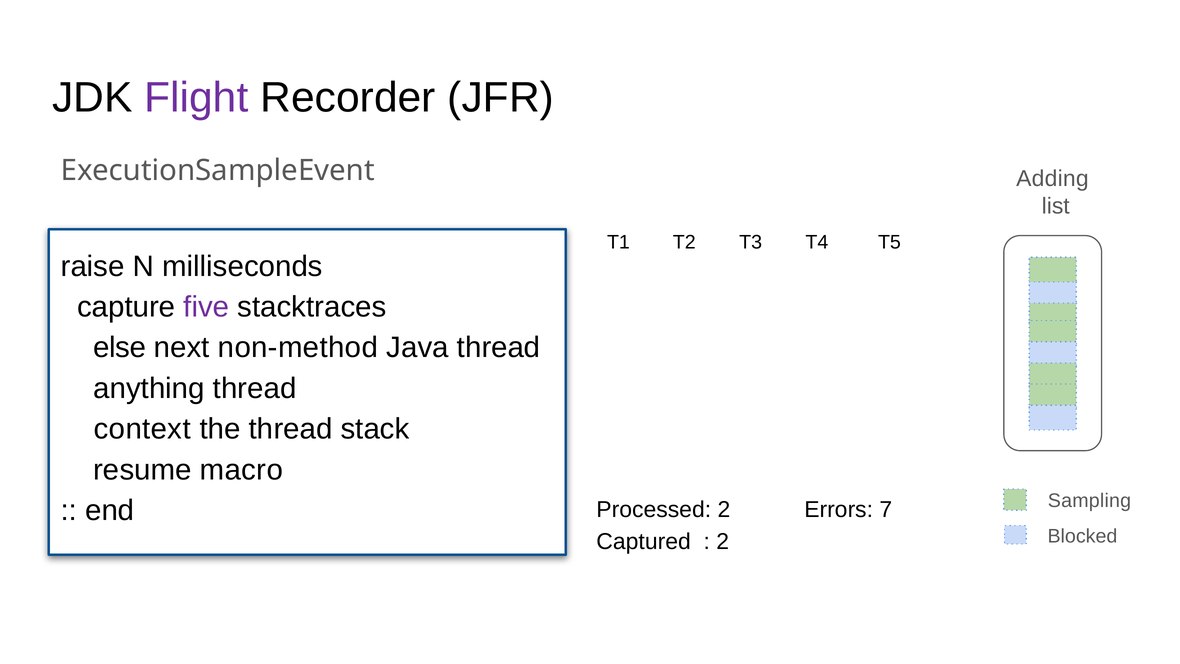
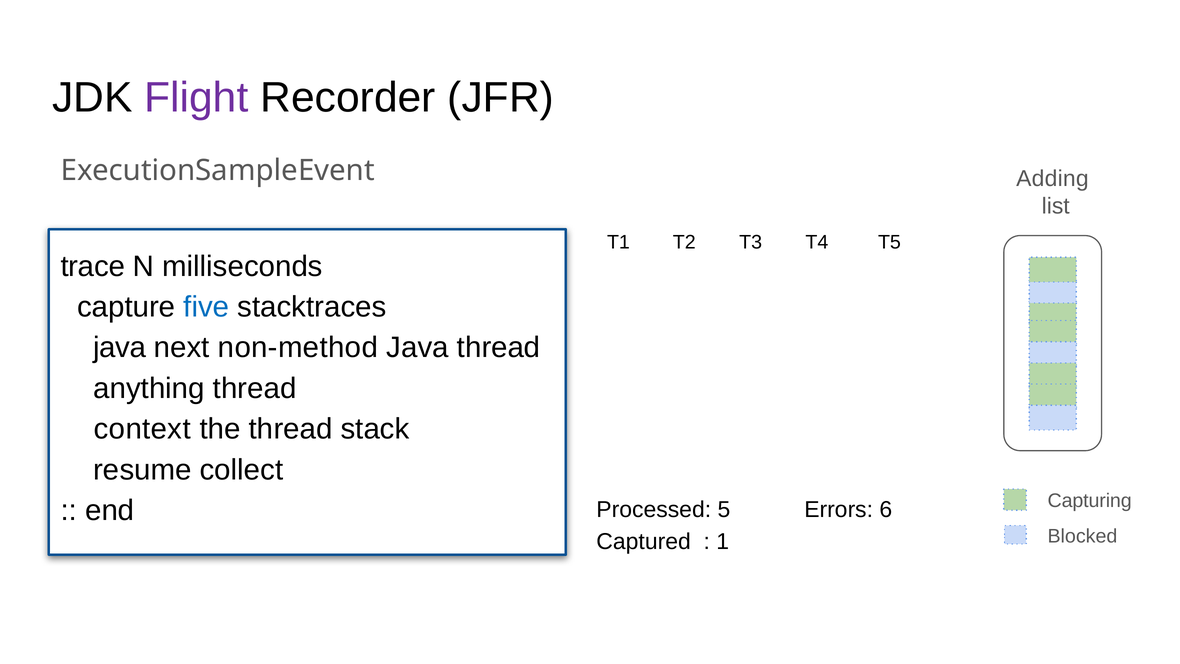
raise: raise -> trace (93, 266)
five colour: purple -> blue (206, 307)
else: else -> java (120, 348)
macro: macro -> collect (241, 470)
Sampling: Sampling -> Capturing (1090, 501)
Processed 2: 2 -> 5 (724, 510)
7: 7 -> 6 (886, 510)
2: 2 -> 1 (723, 541)
